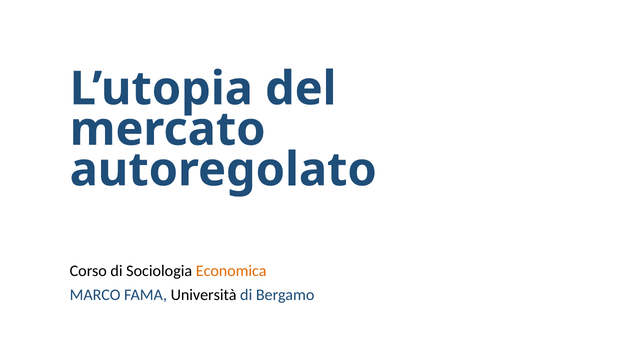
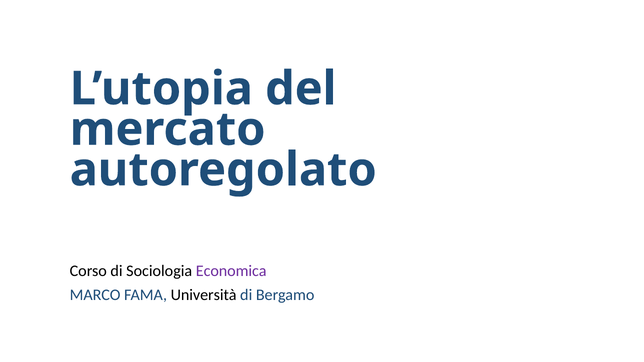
Economica colour: orange -> purple (231, 271)
